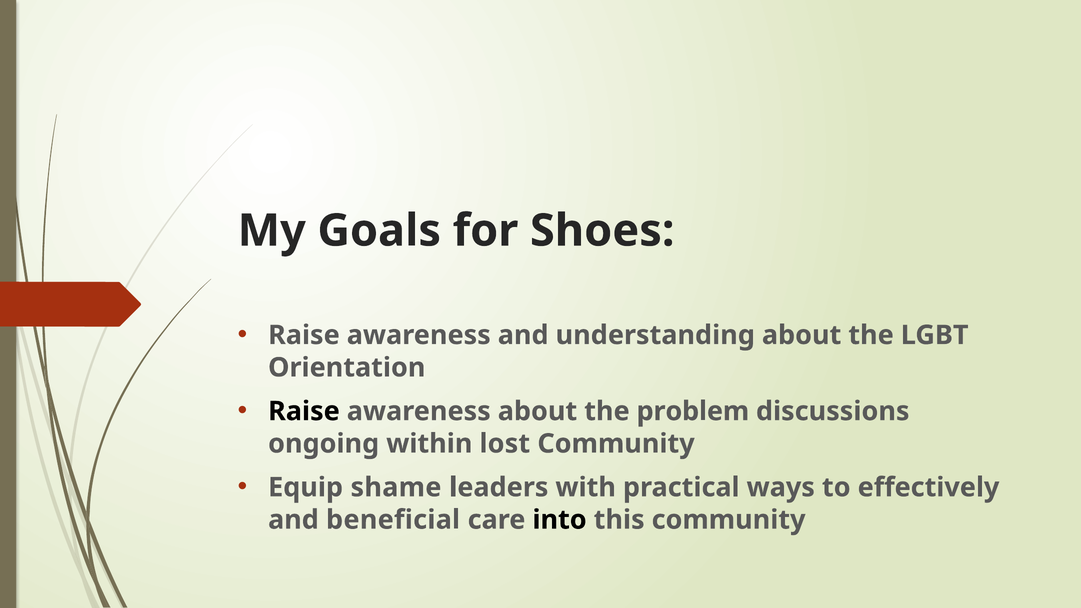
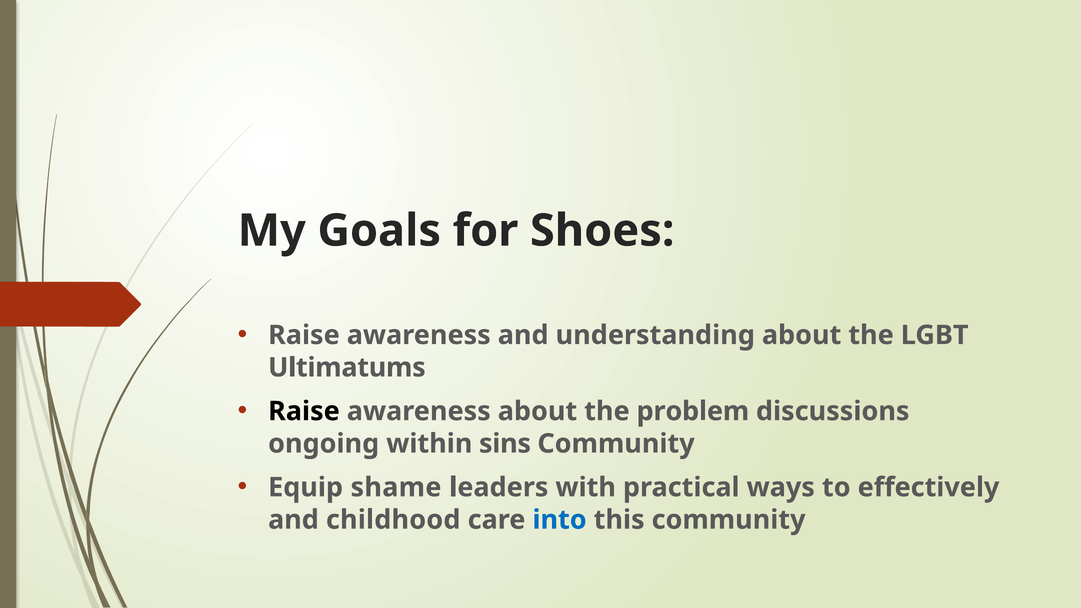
Orientation: Orientation -> Ultimatums (347, 368)
lost: lost -> sins (505, 444)
beneficial: beneficial -> childhood (393, 520)
into colour: black -> blue (560, 520)
